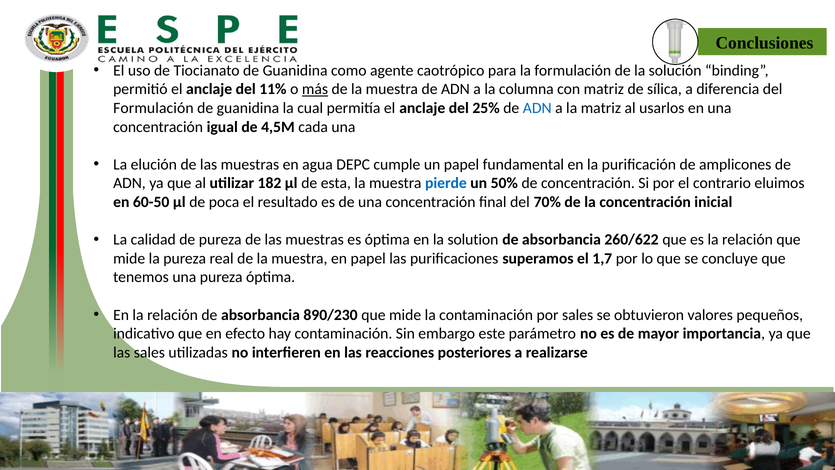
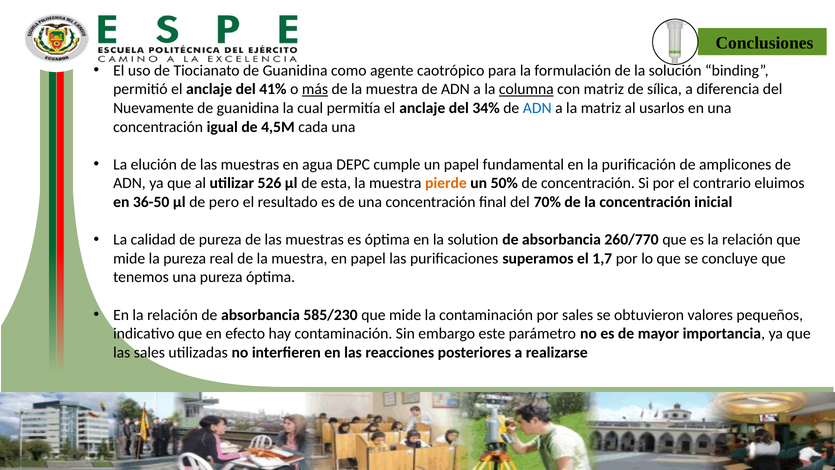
11%: 11% -> 41% (273, 89)
columna underline: none -> present (526, 89)
Formulación: Formulación -> Nuevamente (154, 108)
25%: 25% -> 34% (486, 108)
182: 182 -> 526 (269, 183)
pierde colour: blue -> orange (446, 183)
60-50: 60-50 -> 36-50 (151, 202)
poca: poca -> pero (224, 202)
260/622: 260/622 -> 260/770 (632, 240)
890/230: 890/230 -> 585/230 (331, 315)
